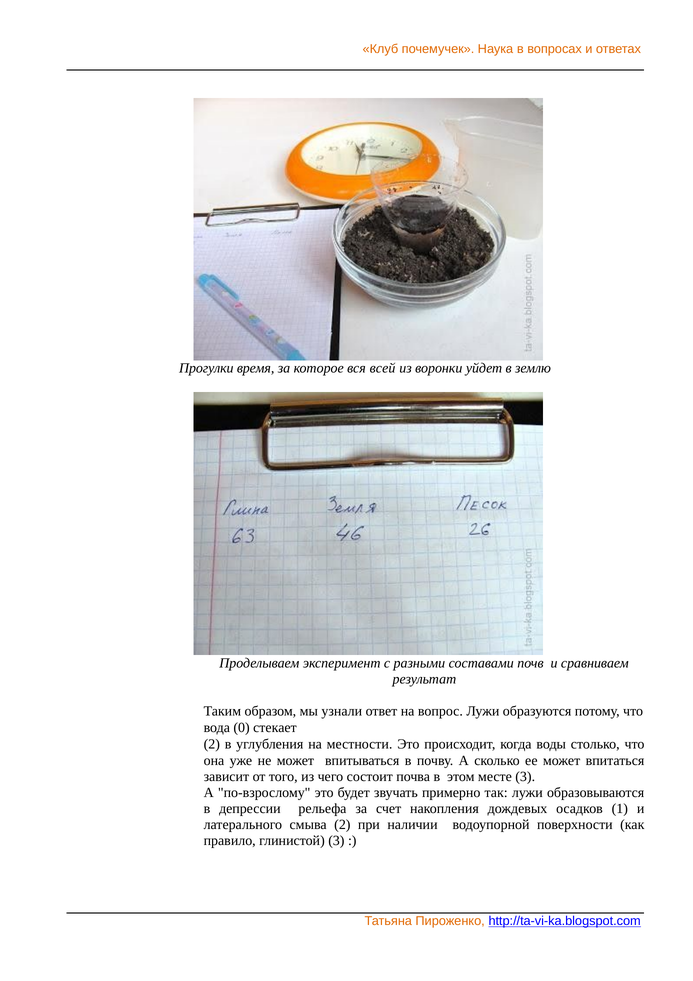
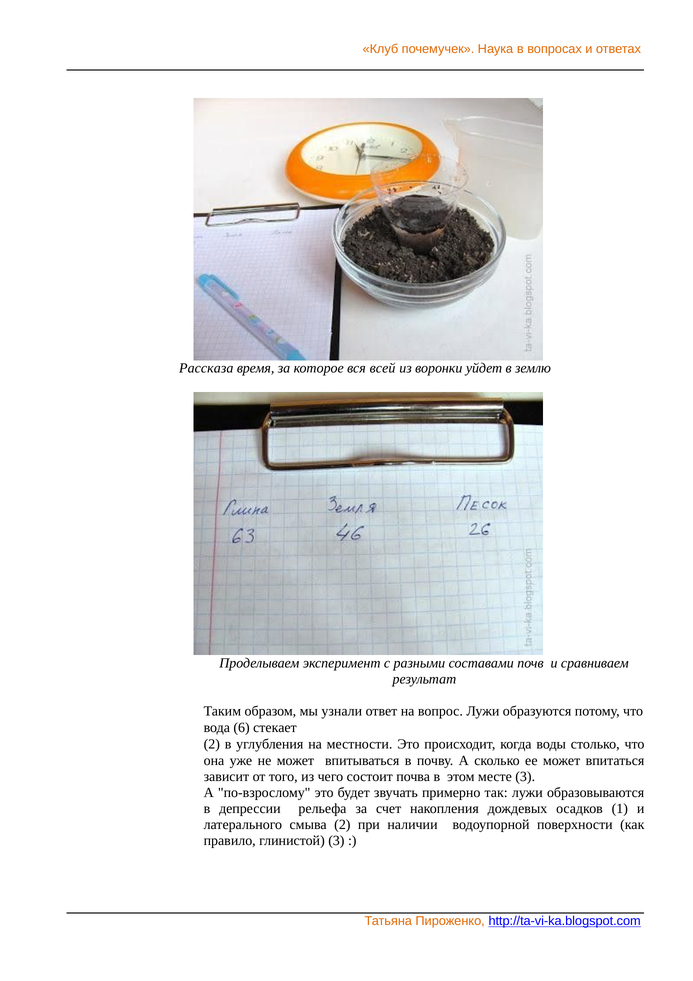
Прогулки: Прогулки -> Рассказа (206, 368)
0: 0 -> 6 (242, 727)
